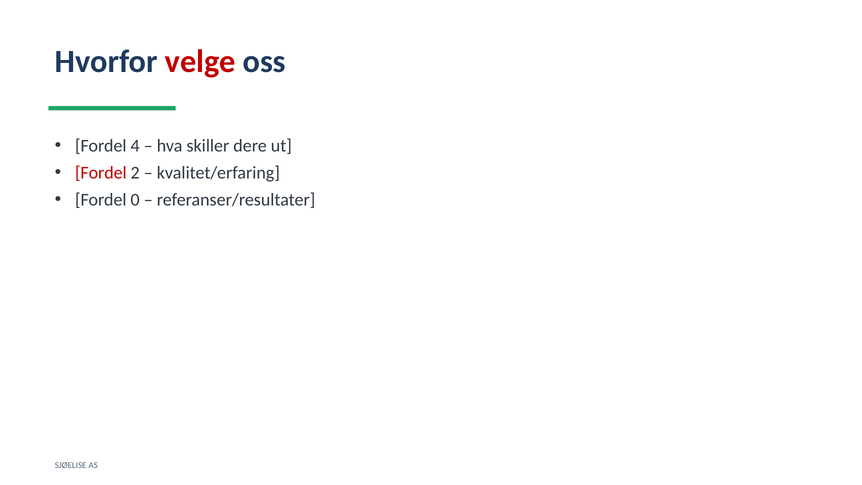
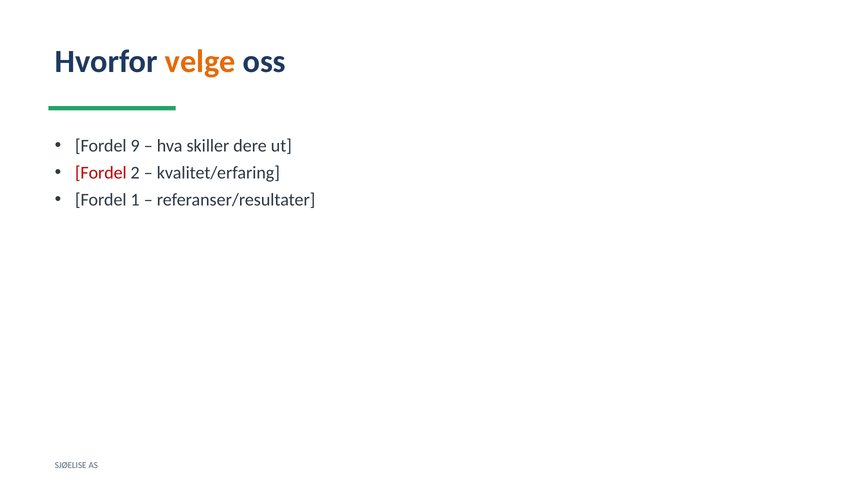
velge colour: red -> orange (200, 62)
4: 4 -> 9 (135, 146)
0: 0 -> 1 (135, 200)
